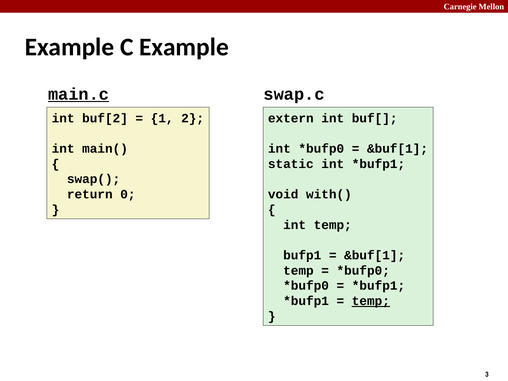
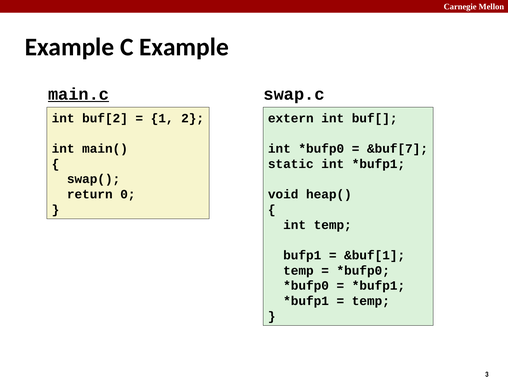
&buf[1: &buf[1 -> &buf[7 (398, 149)
with(: with( -> heap( (329, 194)
temp underline: present -> none (371, 301)
